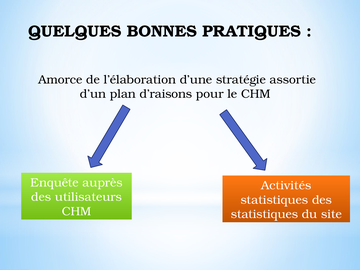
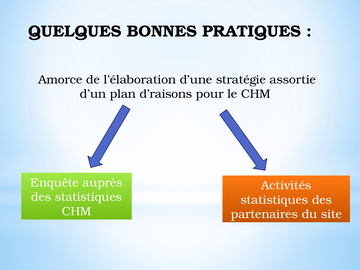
des utilisateurs: utilisateurs -> statistiques (88, 197)
statistiques: statistiques -> partenaires (264, 214)
